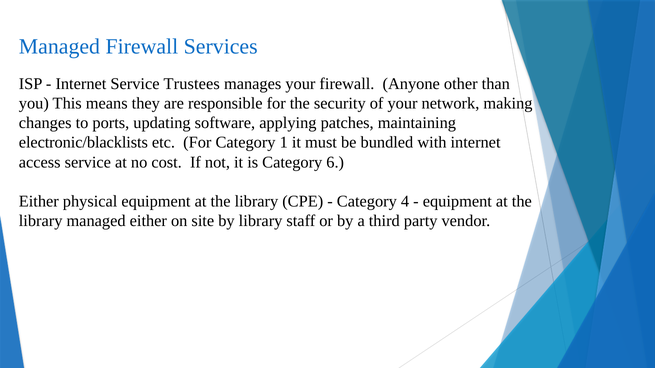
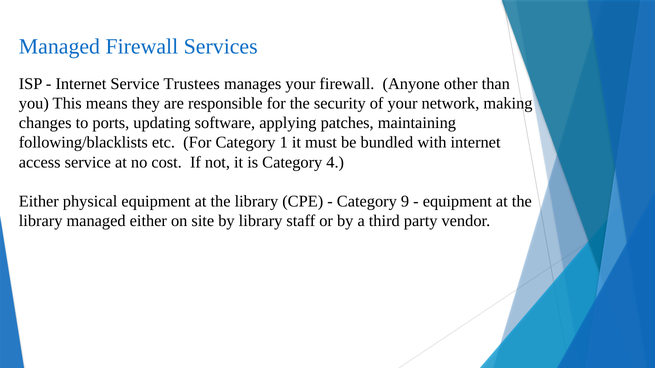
electronic/blacklists: electronic/blacklists -> following/blacklists (83, 143)
6: 6 -> 4 (335, 162)
4: 4 -> 9 (405, 202)
